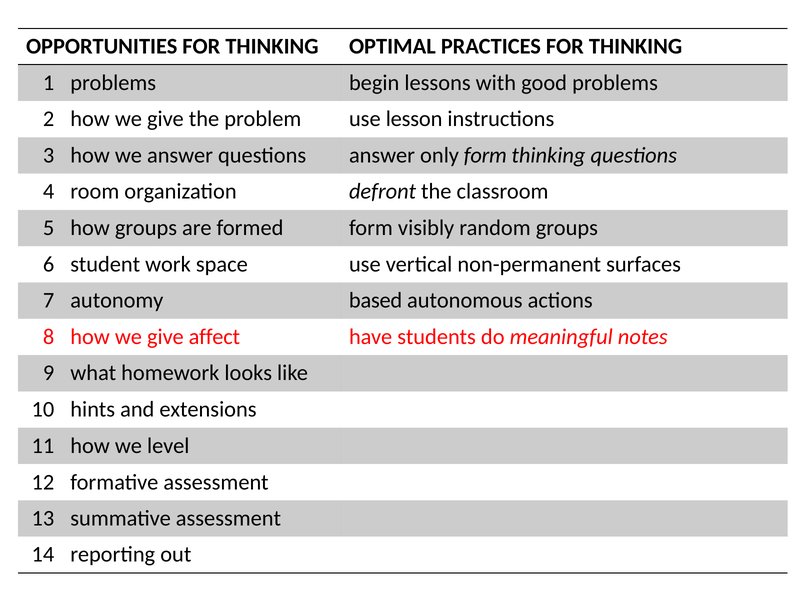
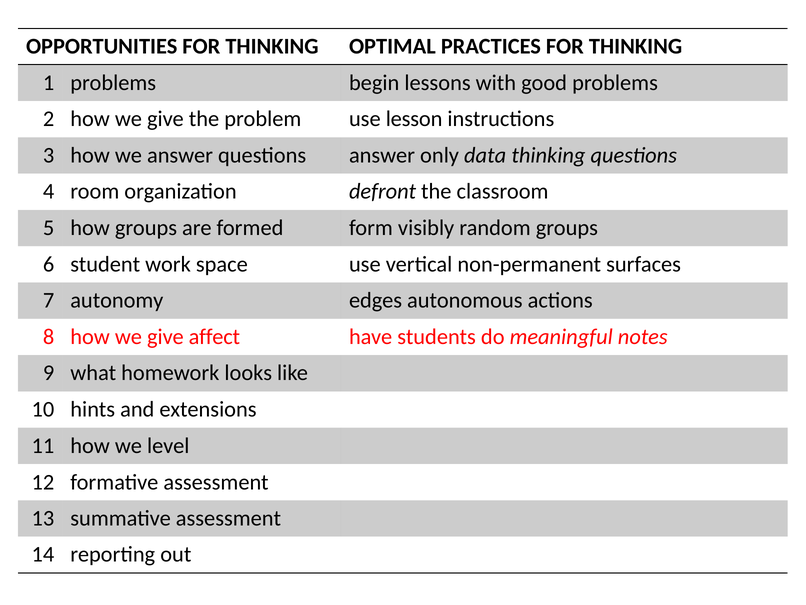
only form: form -> data (485, 155)
based: based -> edges (376, 300)
